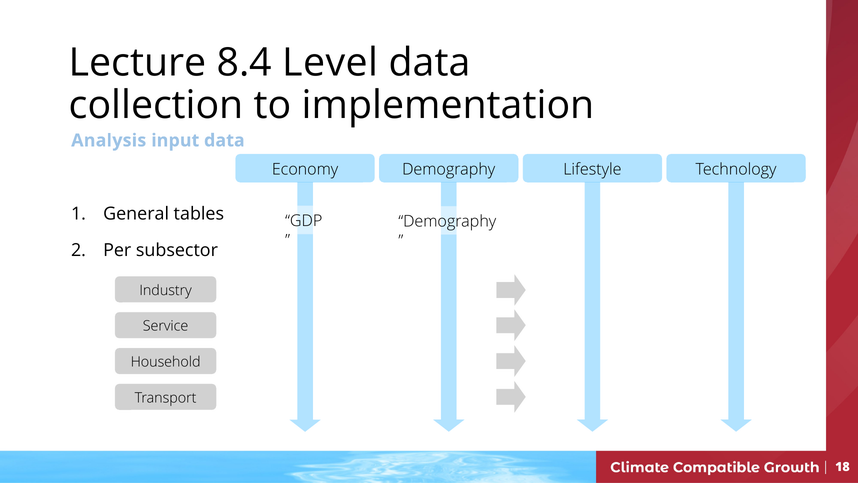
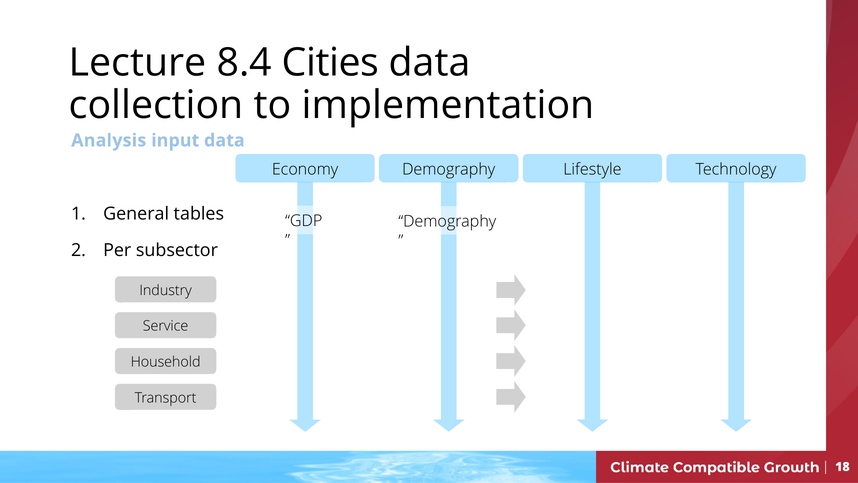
Level: Level -> Cities (330, 63)
